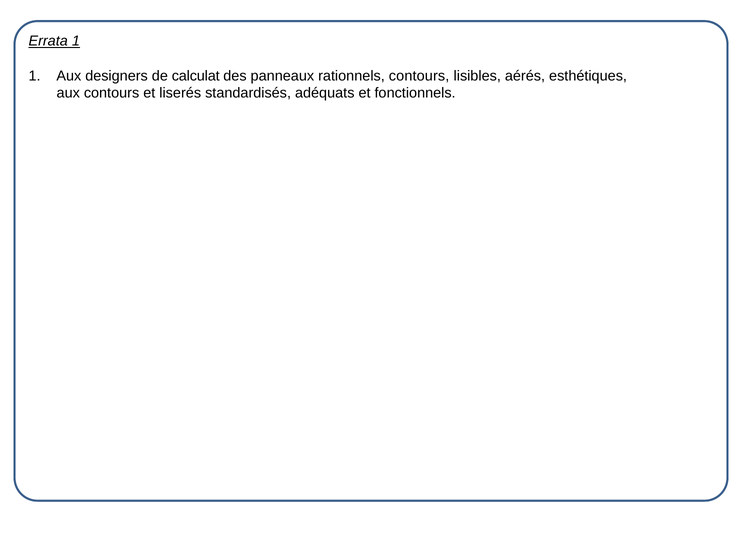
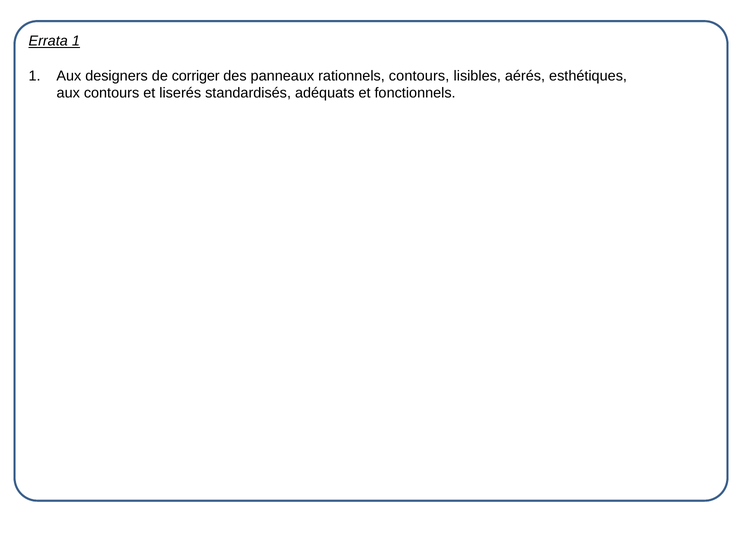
calculat: calculat -> corriger (196, 76)
